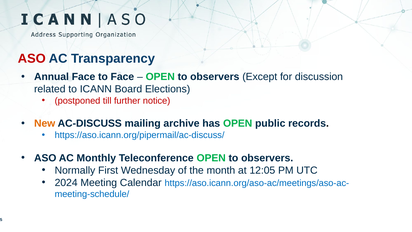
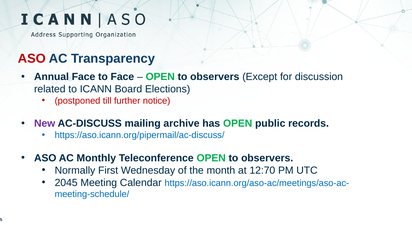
New colour: orange -> purple (45, 123)
12:05: 12:05 -> 12:70 (262, 170)
2024: 2024 -> 2045 (66, 183)
